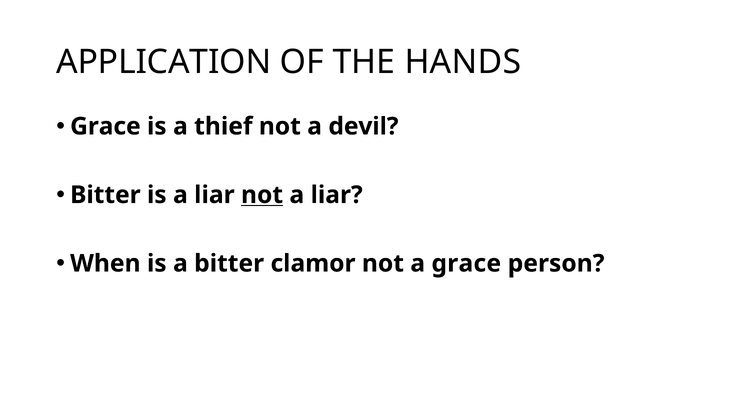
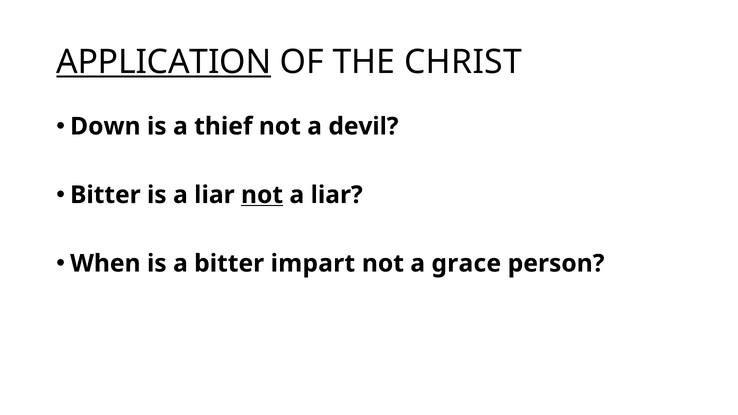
APPLICATION underline: none -> present (164, 62)
HANDS: HANDS -> CHRIST (463, 62)
Grace: Grace -> Down (105, 126)
clamor: clamor -> impart (313, 264)
